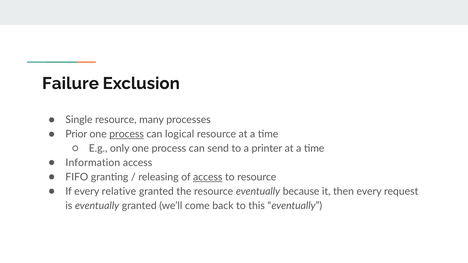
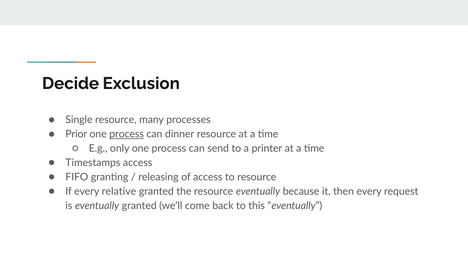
Failure: Failure -> Decide (71, 83)
logical: logical -> dinner (180, 134)
Information: Information -> Timestamps (93, 163)
access underline: present -> none (208, 177)
